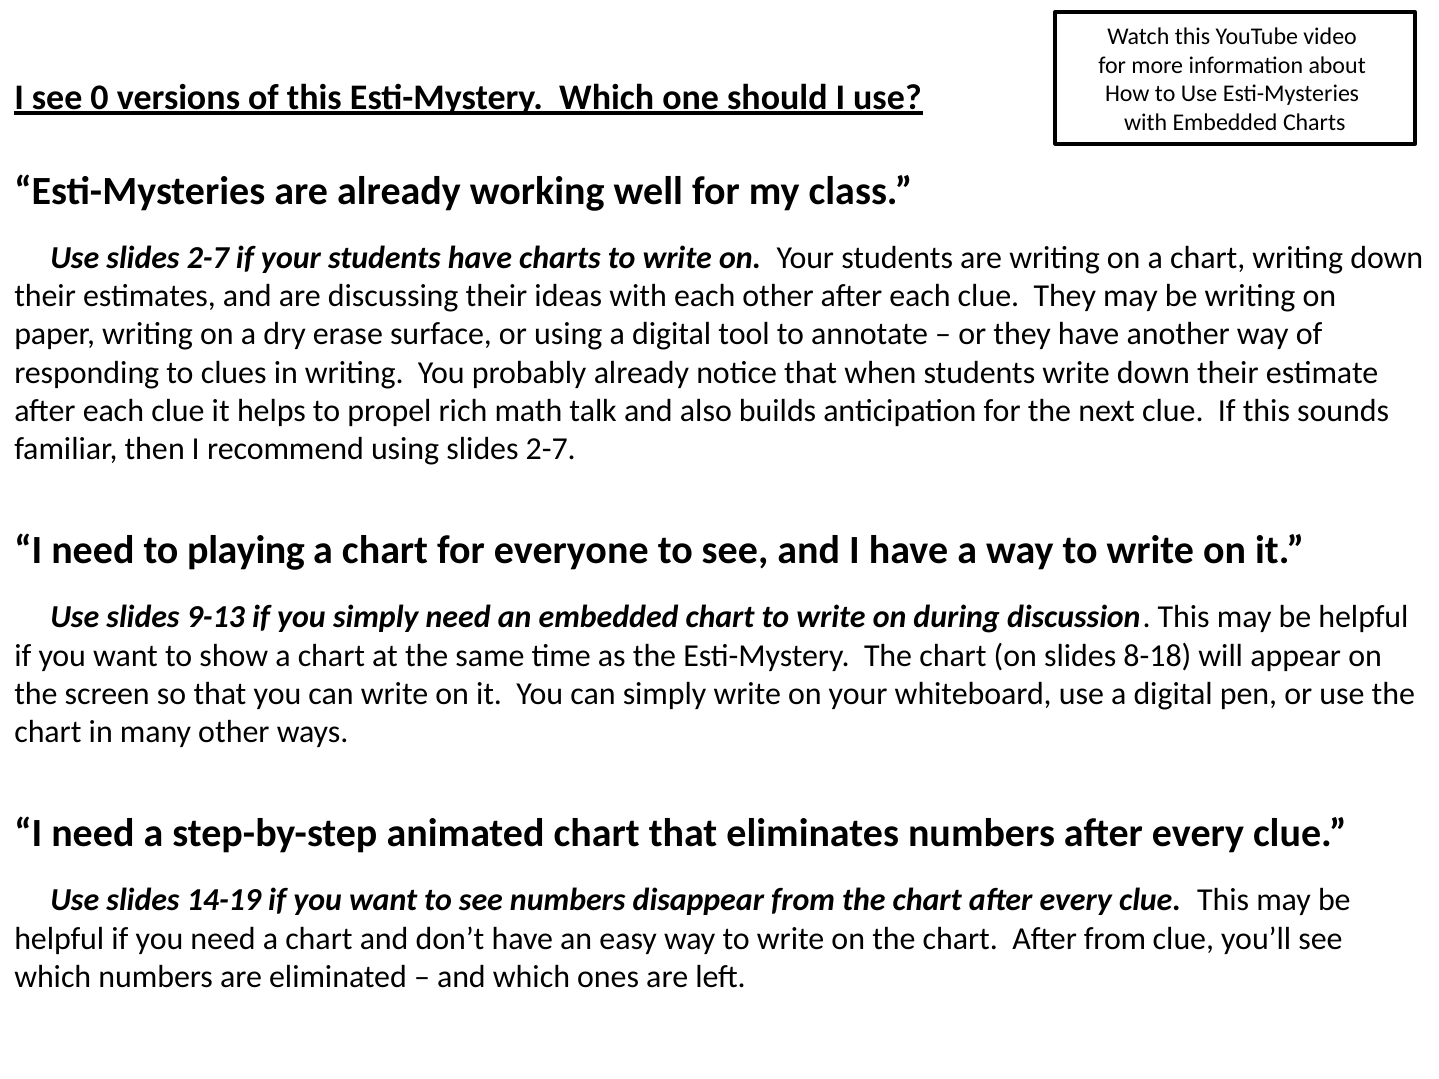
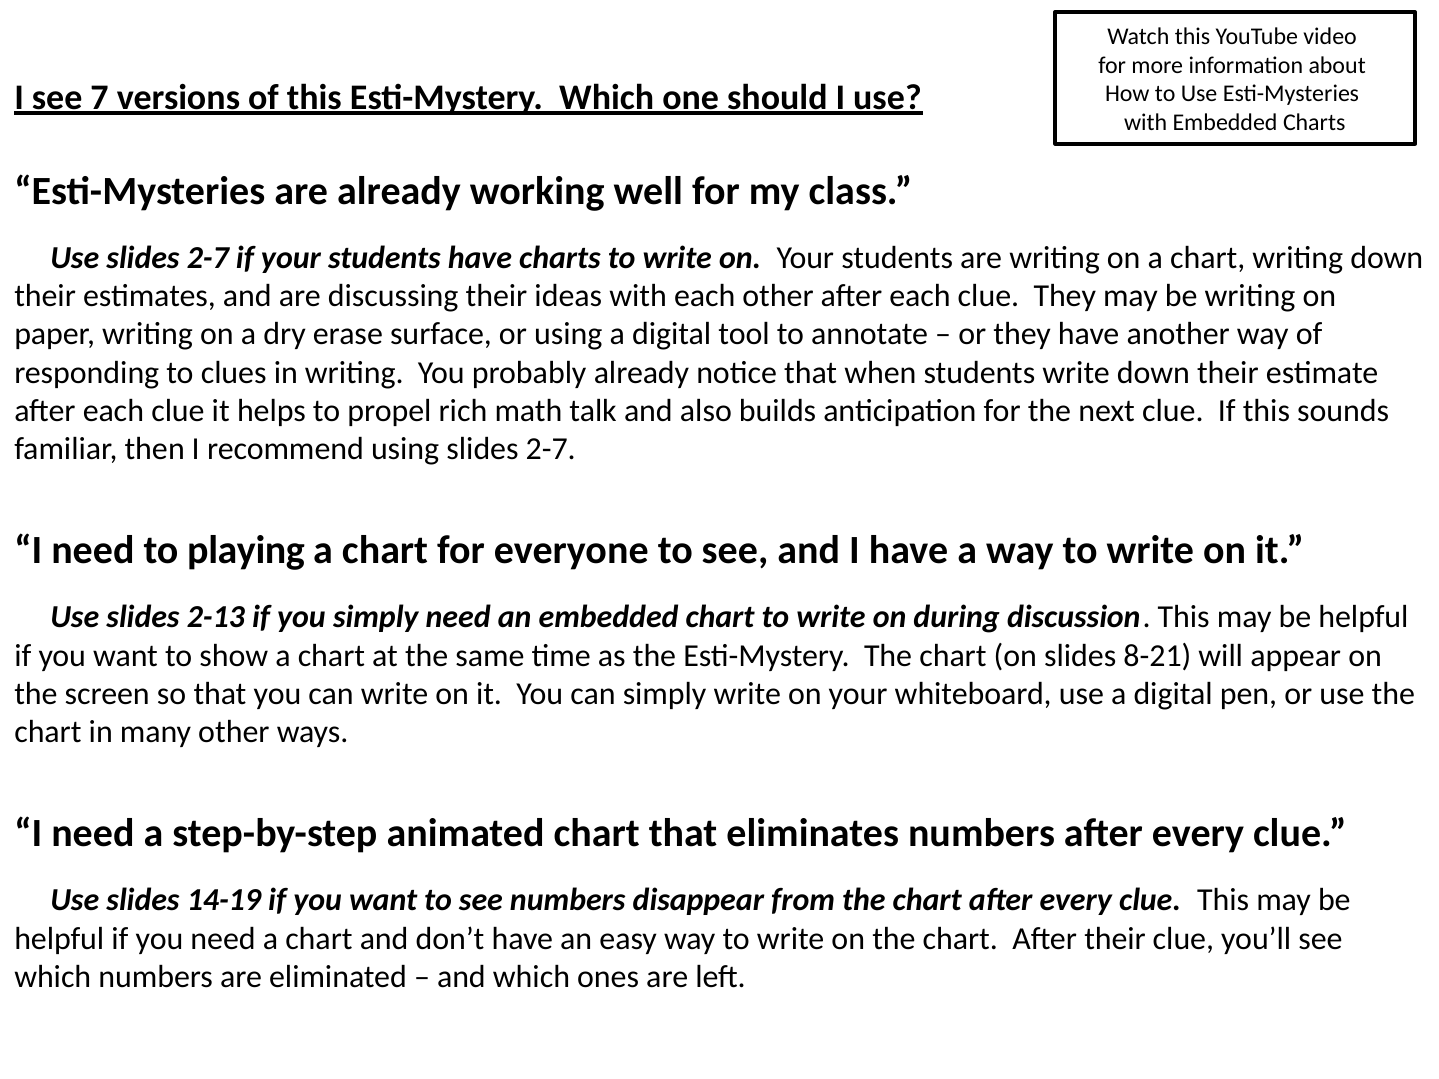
0: 0 -> 7 (100, 97)
9-13: 9-13 -> 2-13 (216, 617)
8-18: 8-18 -> 8-21 (1157, 656)
After from: from -> their (1115, 939)
